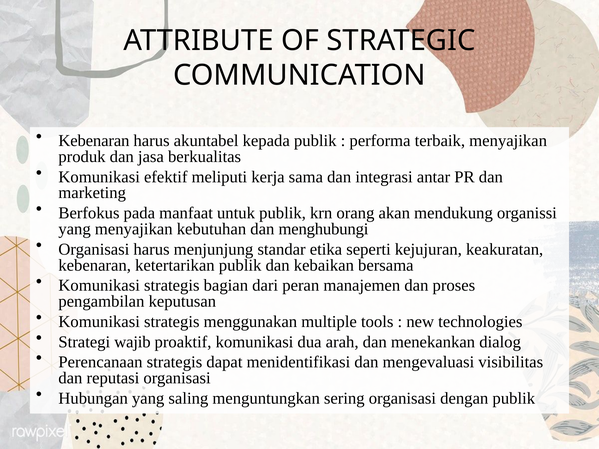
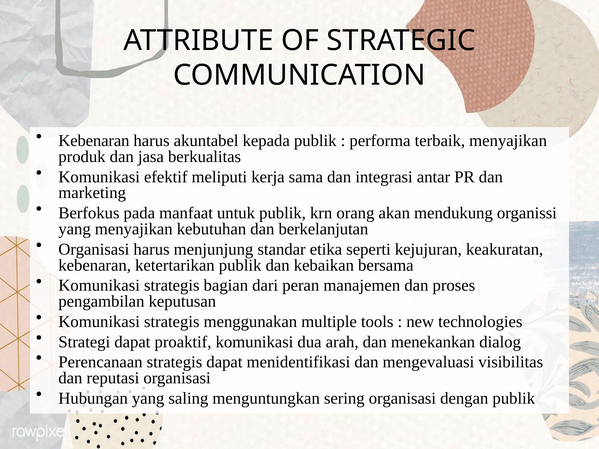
menghubungi: menghubungi -> berkelanjutan (323, 229)
Strategi wajib: wajib -> dapat (132, 342)
